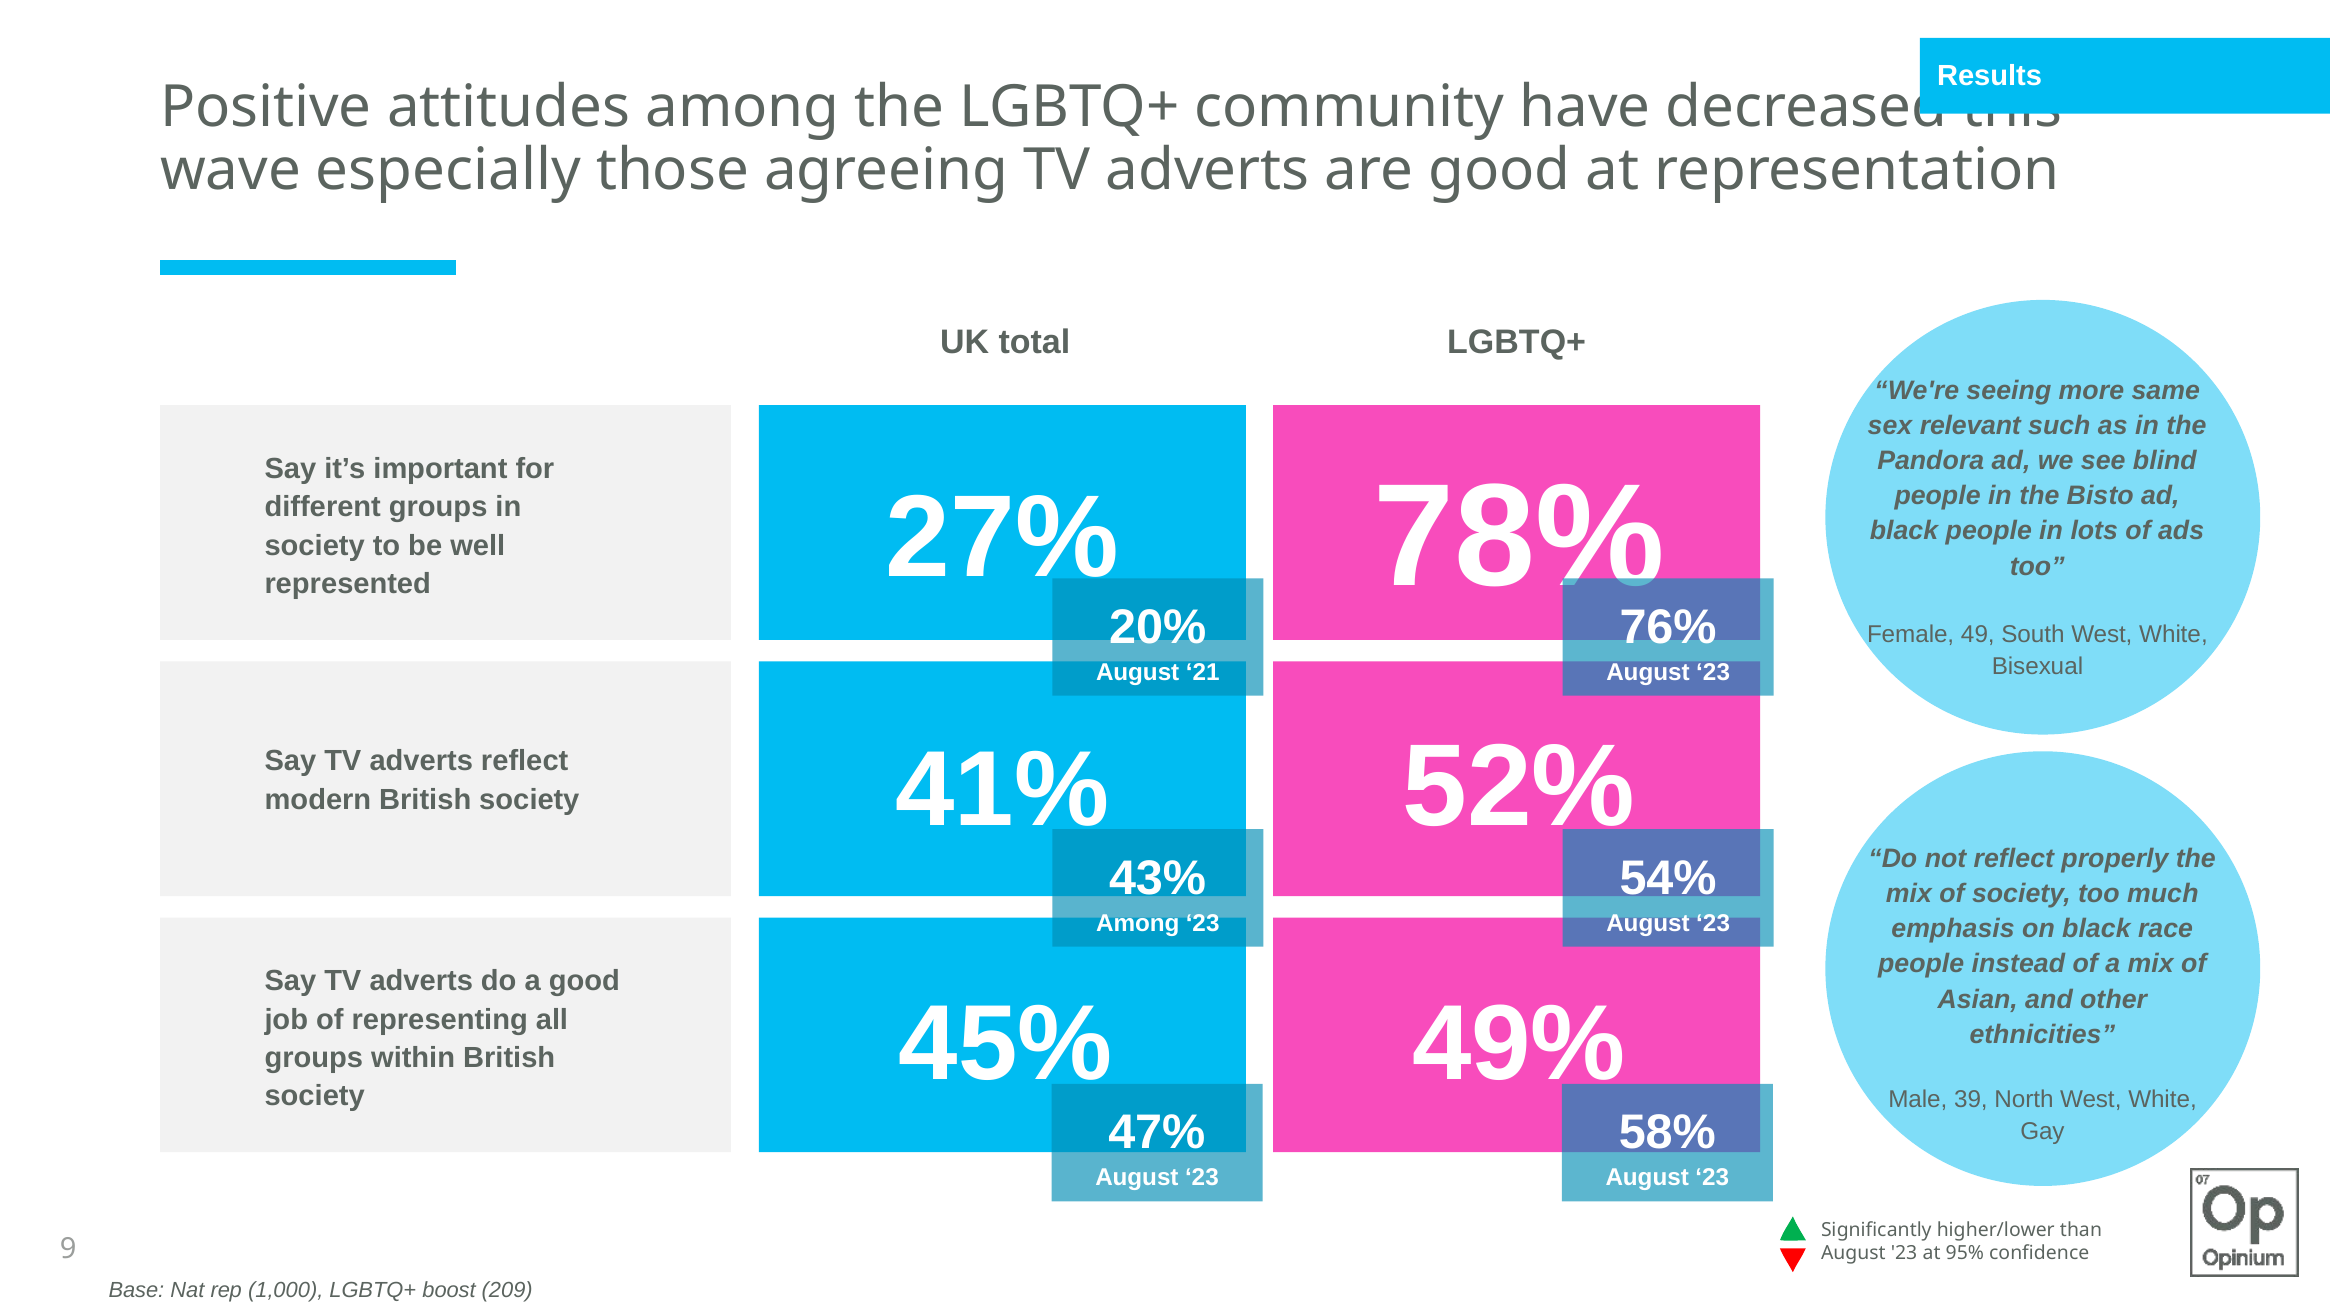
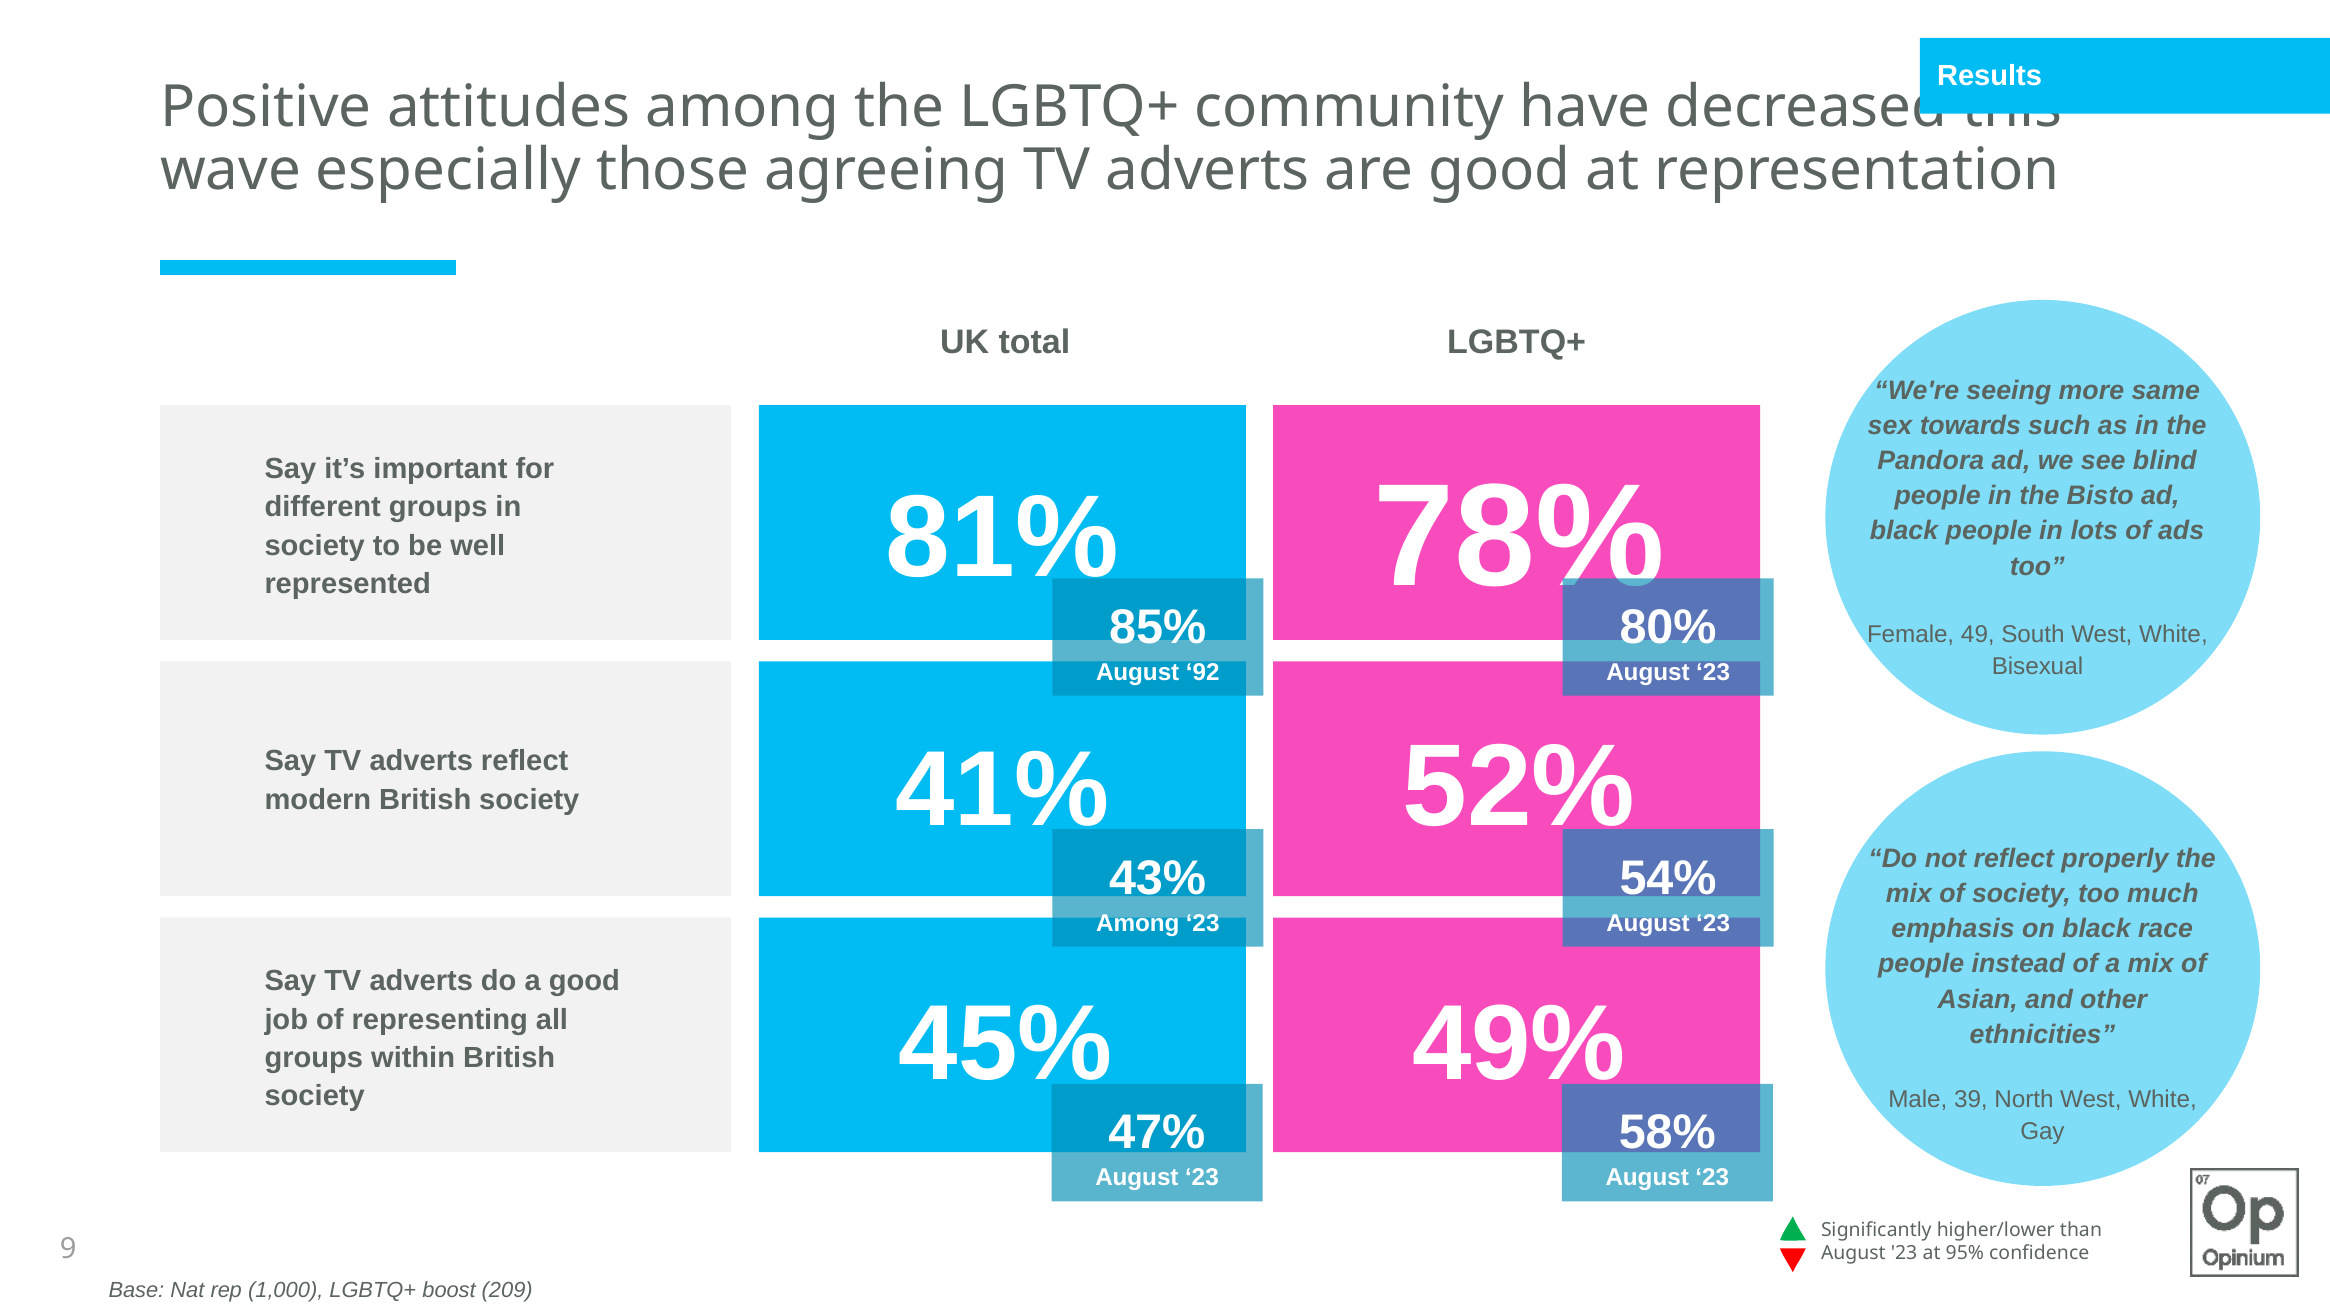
relevant: relevant -> towards (1970, 426)
27%: 27% -> 81% (1002, 538)
20%: 20% -> 85% (1158, 628)
76%: 76% -> 80% (1668, 628)
21: 21 -> 92 (1203, 672)
